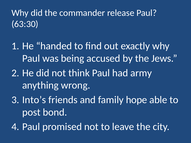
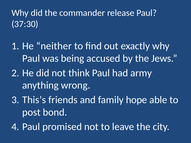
63:30: 63:30 -> 37:30 (25, 24)
handed: handed -> neither (54, 46)
Into’s: Into’s -> This’s (34, 100)
